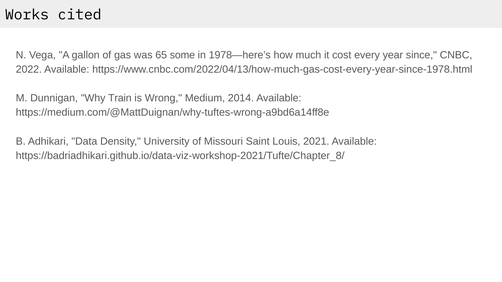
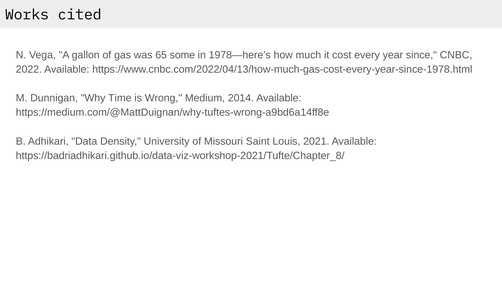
Train: Train -> Time (120, 98)
